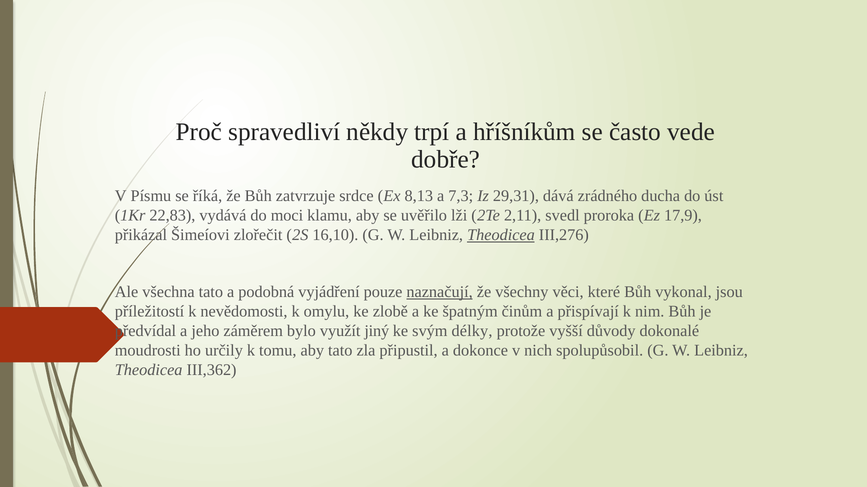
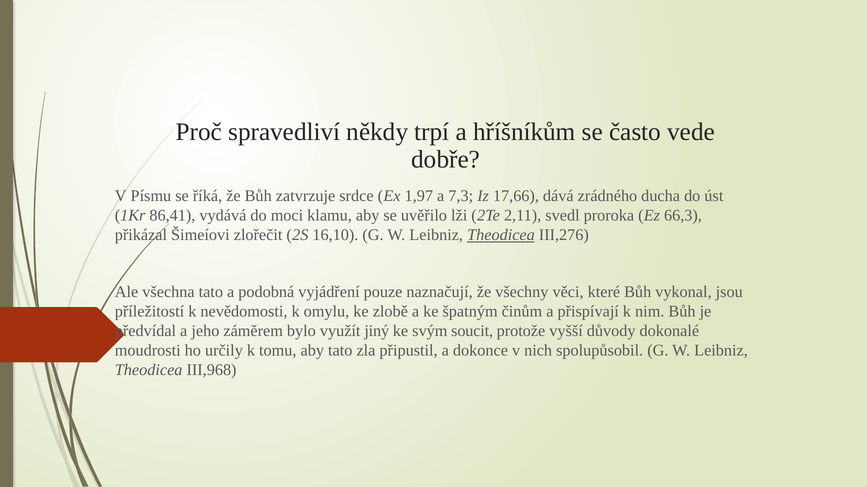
8,13: 8,13 -> 1,97 (419, 196)
29,31: 29,31 -> 17,66 (516, 196)
22,83: 22,83 -> 86,41 (172, 216)
17,9: 17,9 -> 66,3 (683, 216)
naznačují underline: present -> none (440, 292)
délky: délky -> soucit (472, 331)
III,362: III,362 -> III,968 (212, 370)
